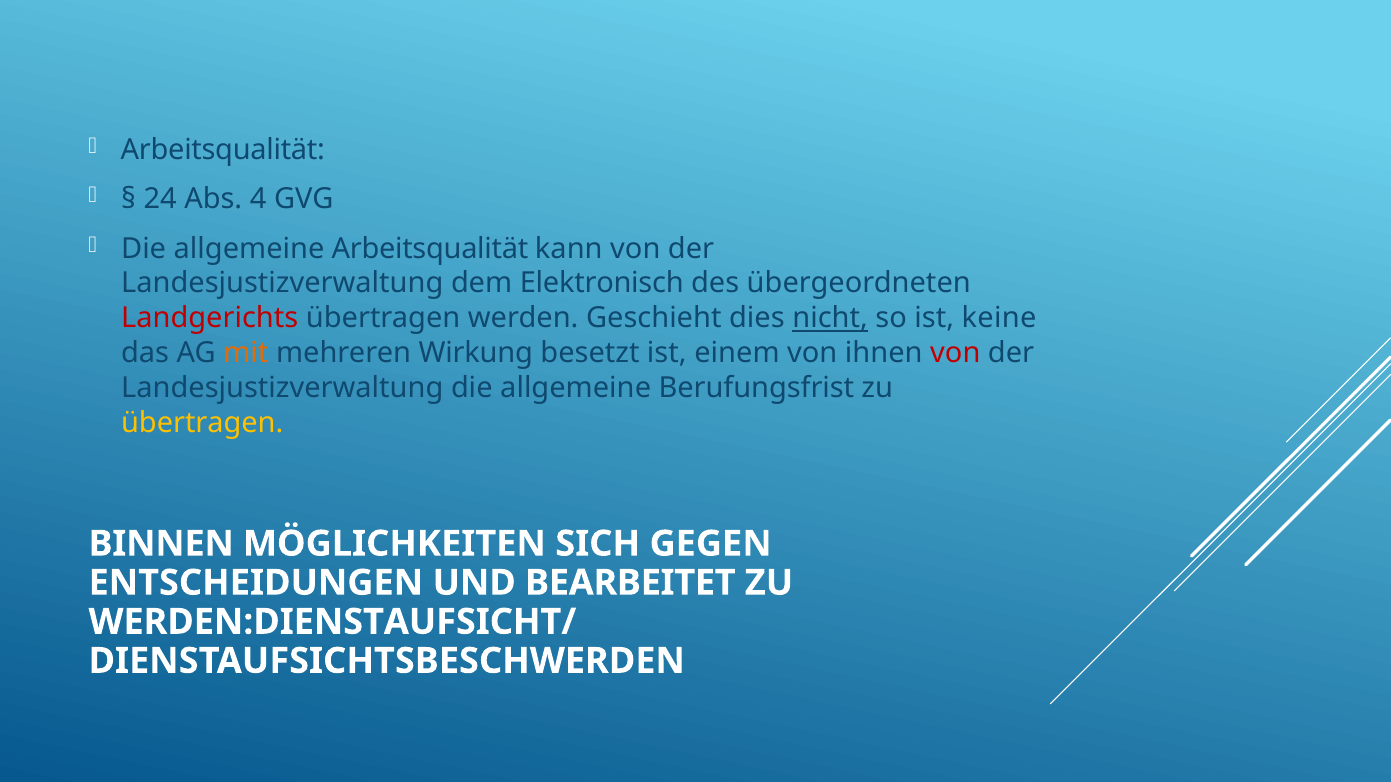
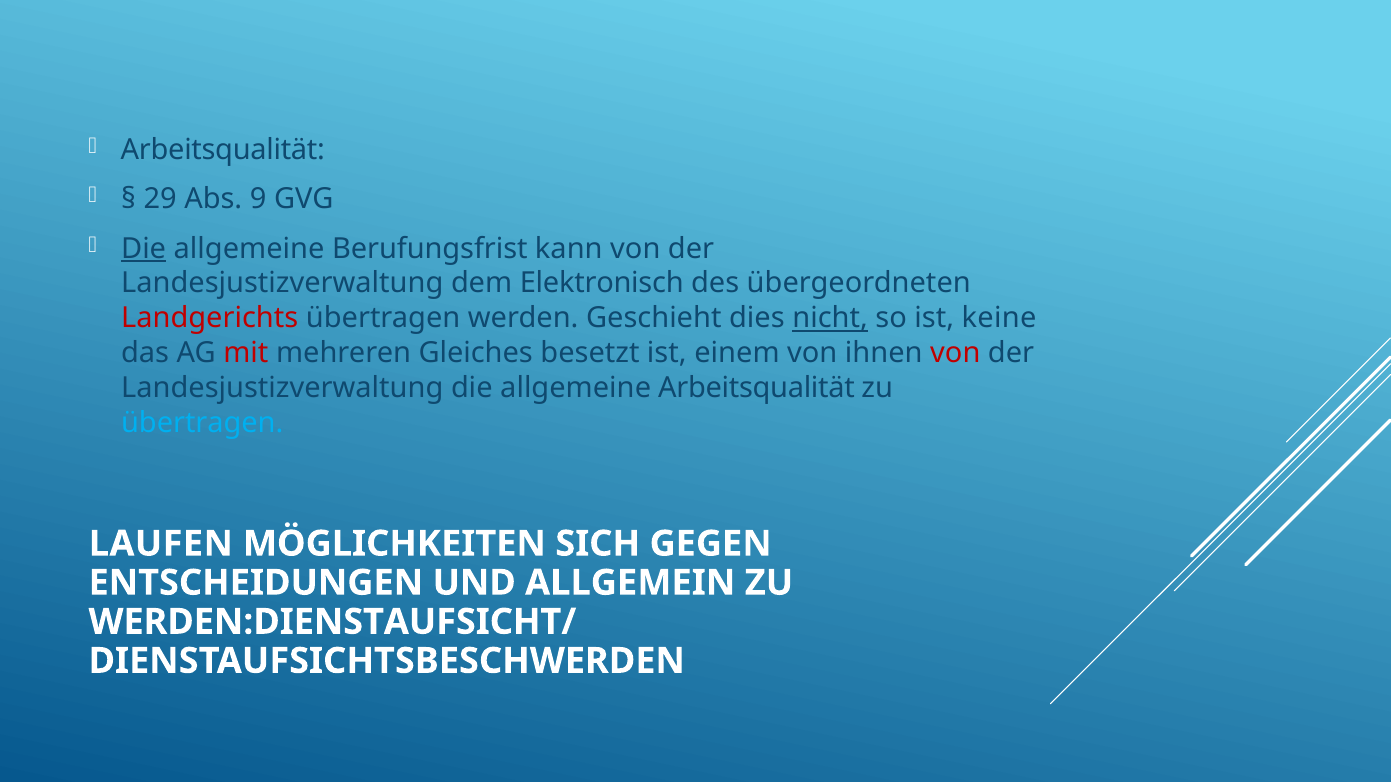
24: 24 -> 29 (160, 199)
4: 4 -> 9 (258, 199)
Die underline: none -> present (144, 249)
allgemeine Arbeitsqualität: Arbeitsqualität -> Berufungsfrist (430, 249)
mit colour: orange -> red (246, 353)
Wirkung: Wirkung -> Gleiches (476, 353)
allgemeine Berufungsfrist: Berufungsfrist -> Arbeitsqualität (756, 388)
übertragen colour: yellow -> light blue (202, 423)
BINNEN: BINNEN -> LAUFEN (161, 544)
BEARBEITET: BEARBEITET -> ALLGEMEIN (630, 583)
